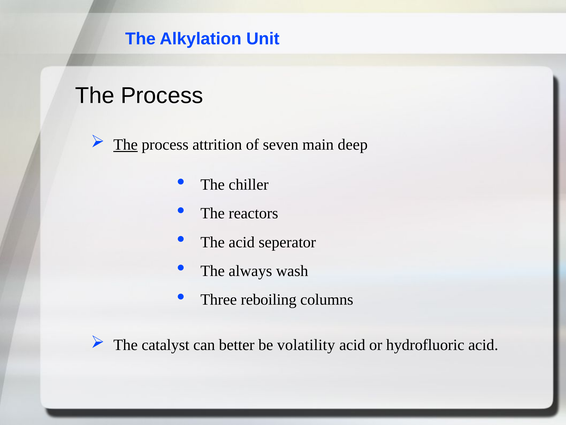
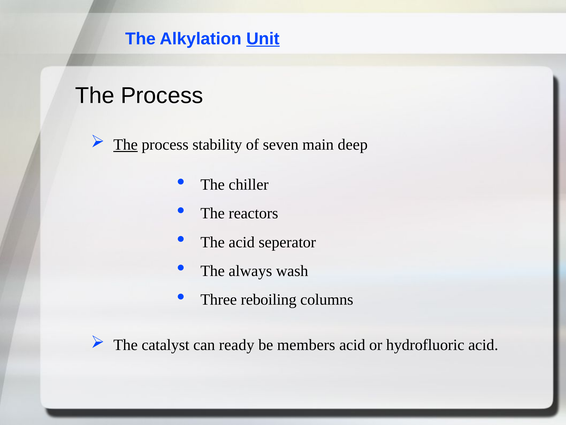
Unit underline: none -> present (263, 39)
attrition: attrition -> stability (217, 145)
better: better -> ready (237, 345)
volatility: volatility -> members (306, 345)
